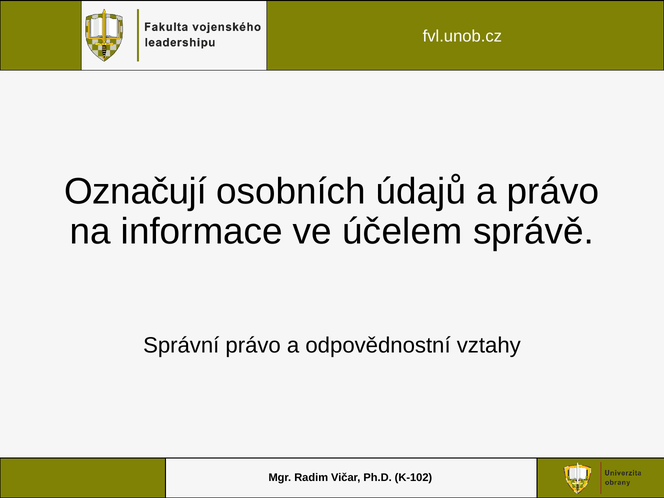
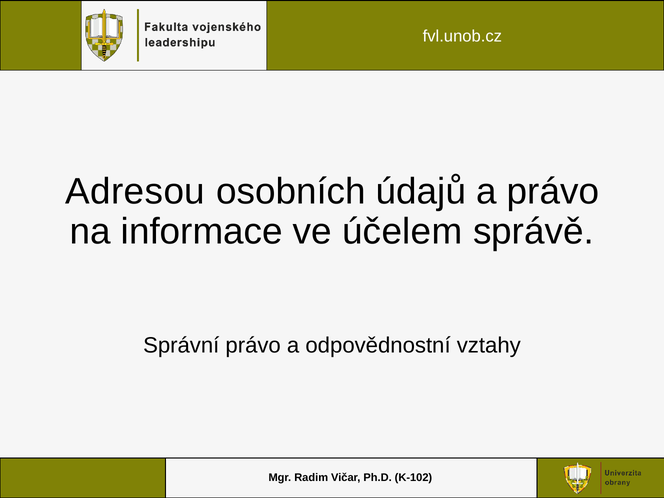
Označují: Označují -> Adresou (135, 192)
